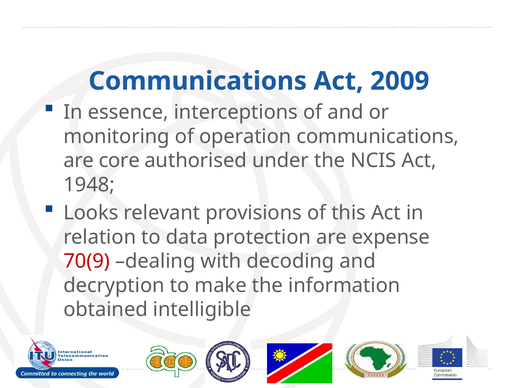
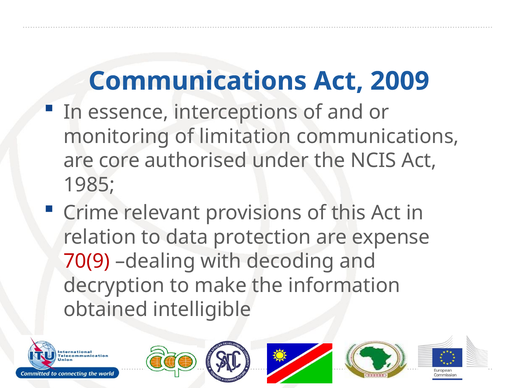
operation: operation -> limitation (245, 137)
1948: 1948 -> 1985 (89, 185)
Looks: Looks -> Crime (91, 213)
